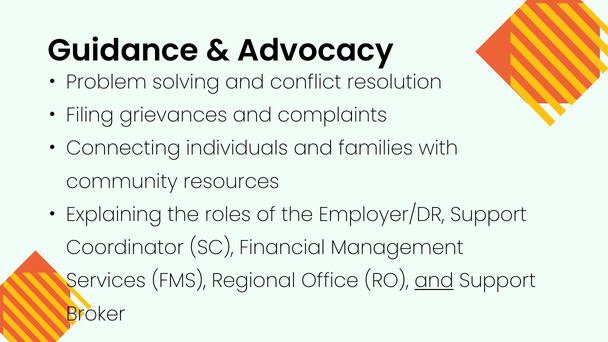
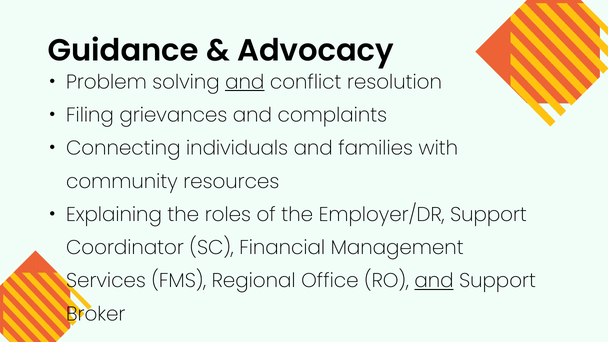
and underline: none -> present (245, 82)
